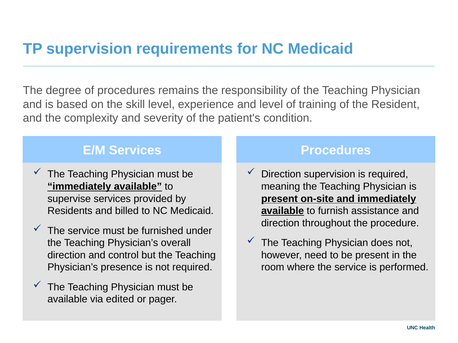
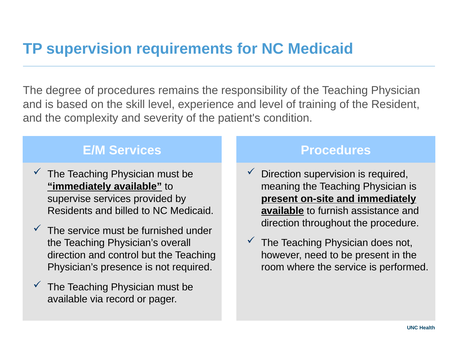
edited: edited -> record (120, 300)
